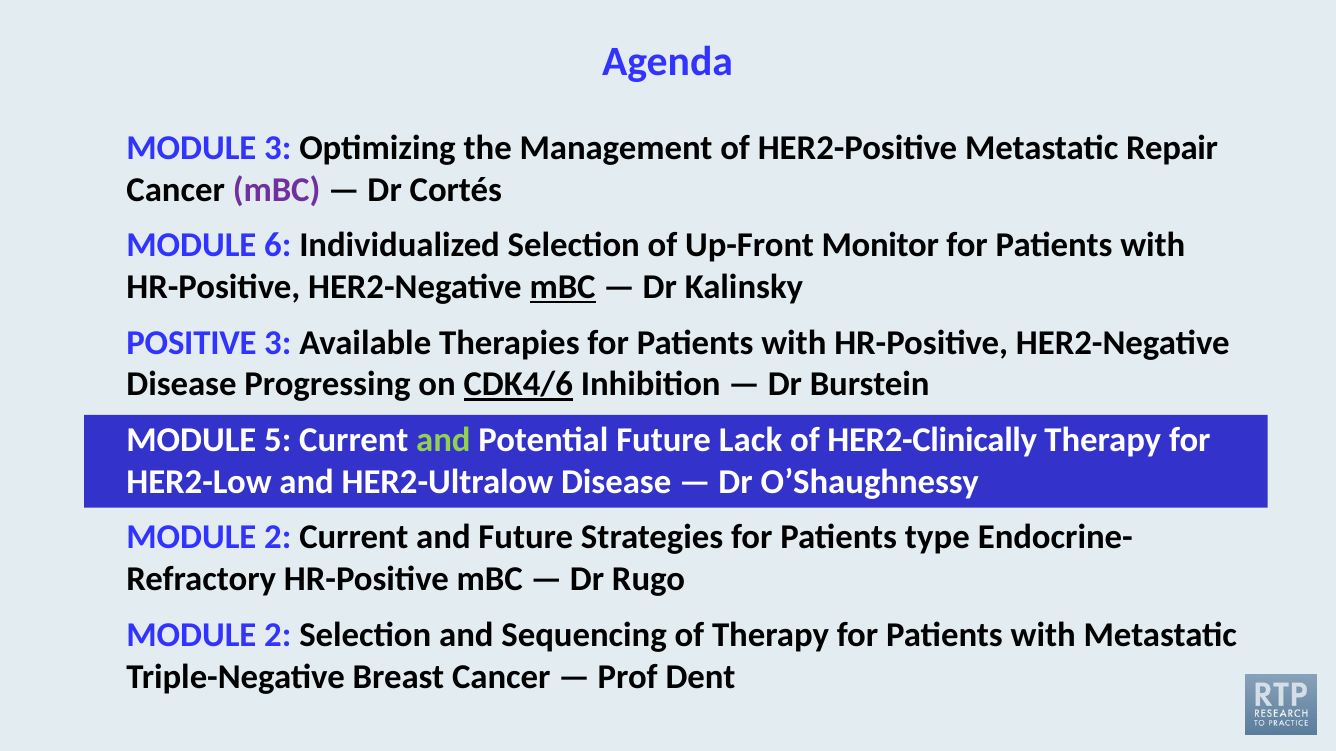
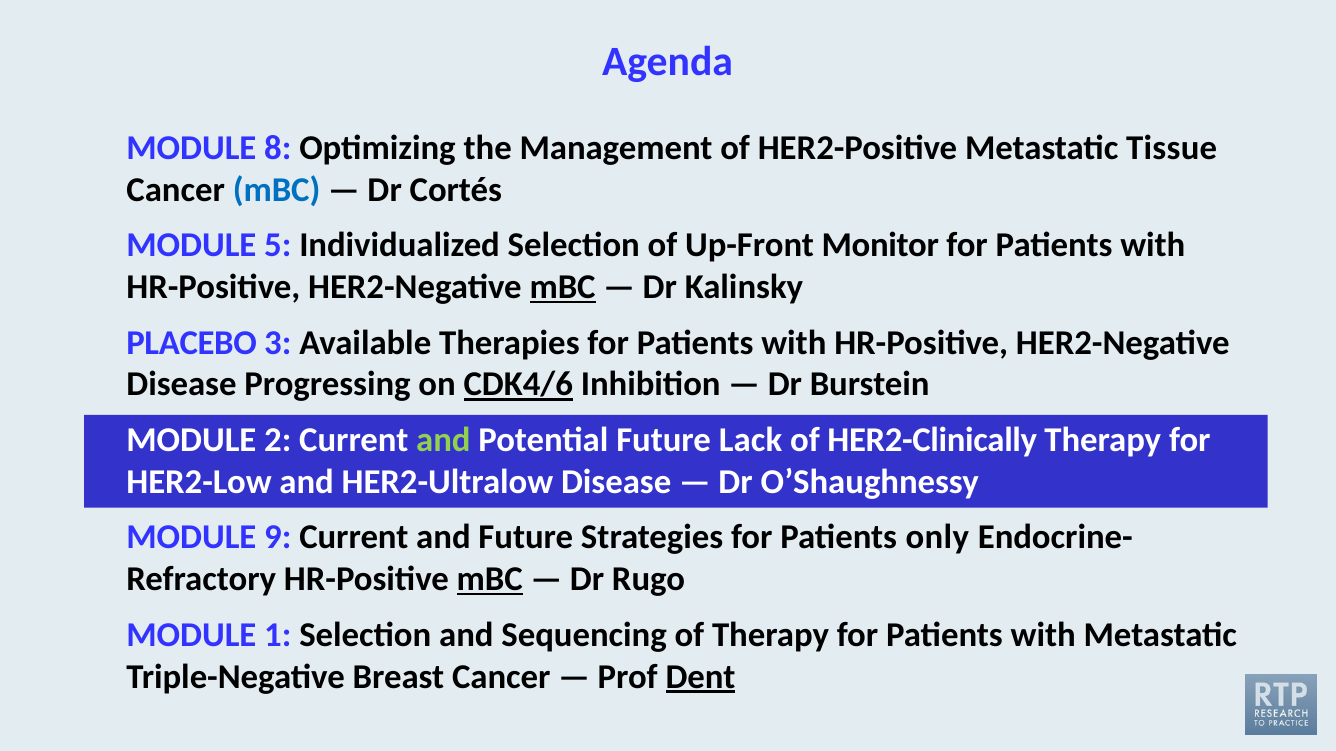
MODULE 3: 3 -> 8 (278, 148)
Repair: Repair -> Tissue (1172, 148)
mBC colour: purple -> blue (277, 190)
6: 6 -> 5 (278, 246)
POSITIVE: POSITIVE -> PLACEBO (192, 343)
5: 5 -> 2 (278, 440)
2: 2 -> 9 (278, 538)
type: type -> only (937, 538)
mBC underline: none -> present (490, 580)
2: 2 -> 1 (278, 635)
Dent underline: none -> present (701, 677)
